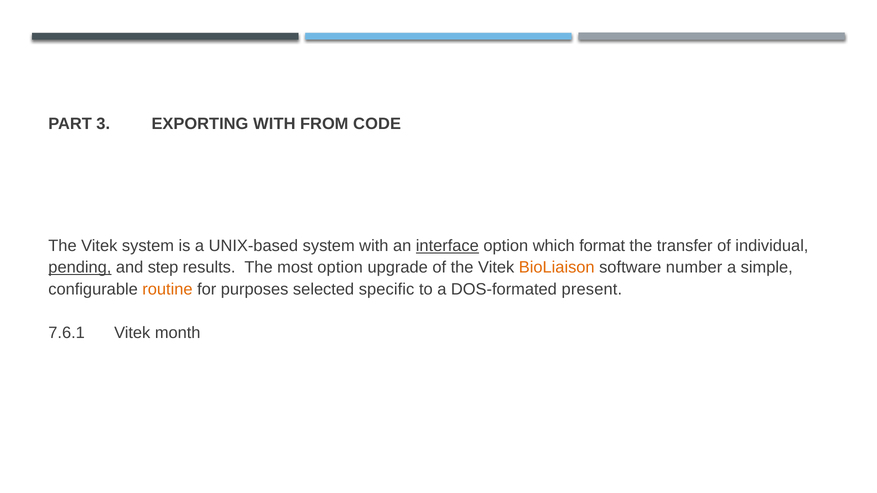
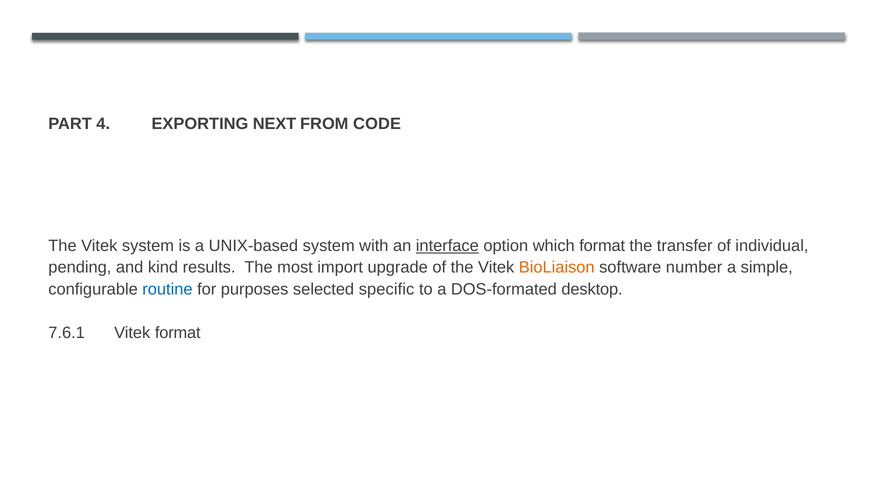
3: 3 -> 4 (103, 124)
EXPORTING WITH: WITH -> NEXT (275, 124)
pending underline: present -> none (80, 268)
step: step -> kind (163, 268)
most option: option -> import (340, 268)
routine colour: orange -> blue (167, 289)
present: present -> desktop (592, 289)
Vitek month: month -> format (178, 333)
